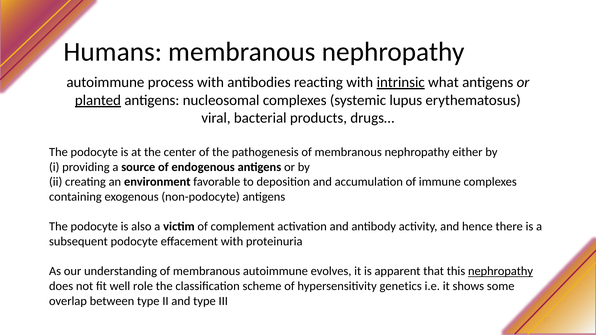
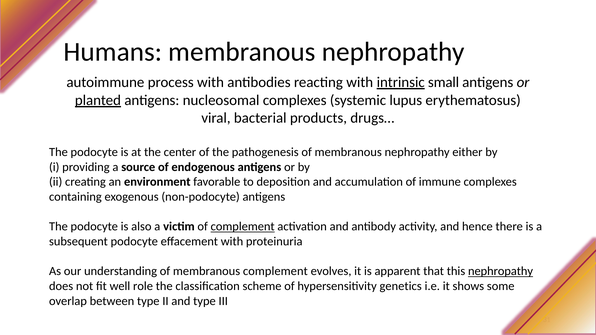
what: what -> small (444, 82)
complement underline: none -> present (243, 227)
membranous autoimmune: autoimmune -> complement (275, 271)
